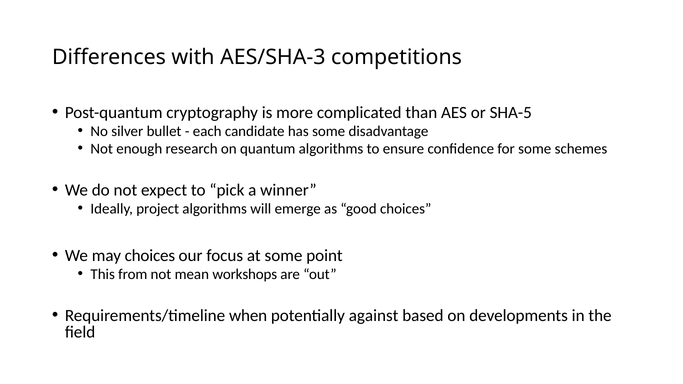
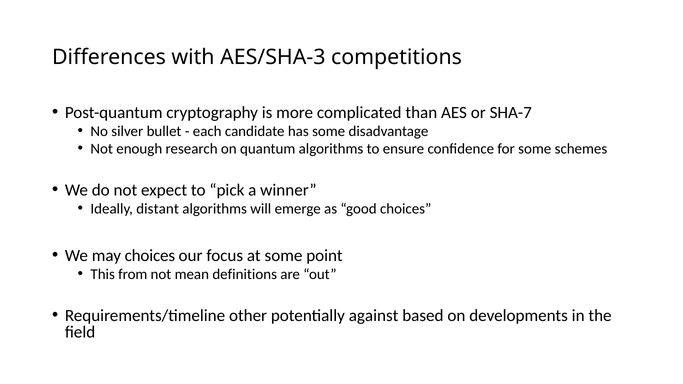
SHA-5: SHA-5 -> SHA-7 (511, 112)
project: project -> distant (158, 209)
workshops: workshops -> definitions (245, 275)
when: when -> other (248, 316)
